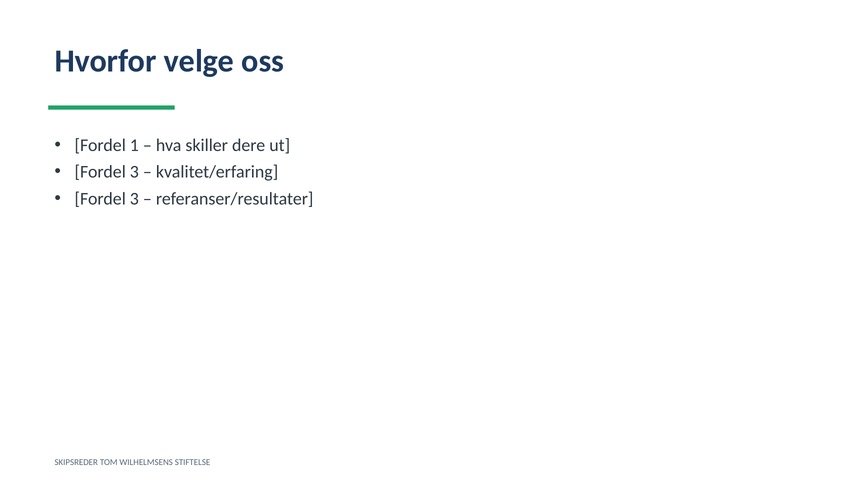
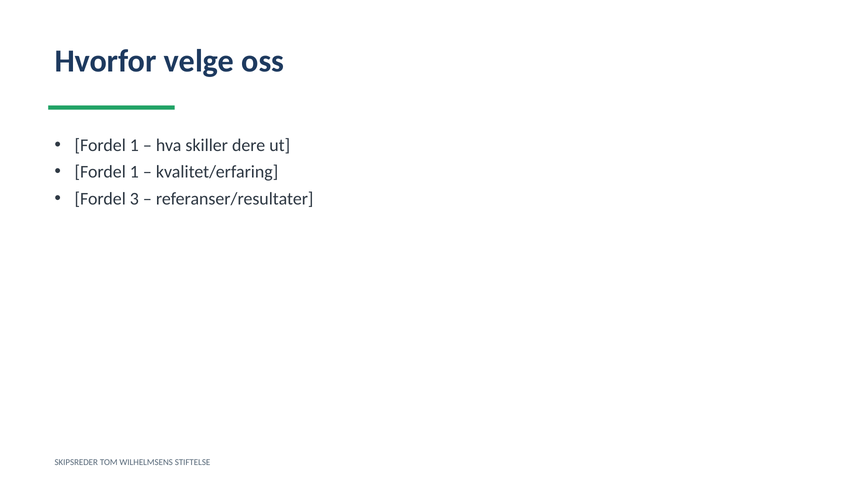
3: 3 -> 1 (134, 172)
